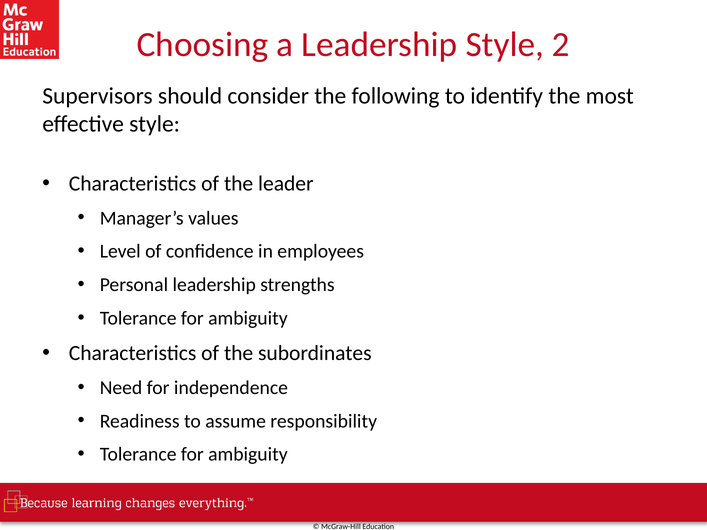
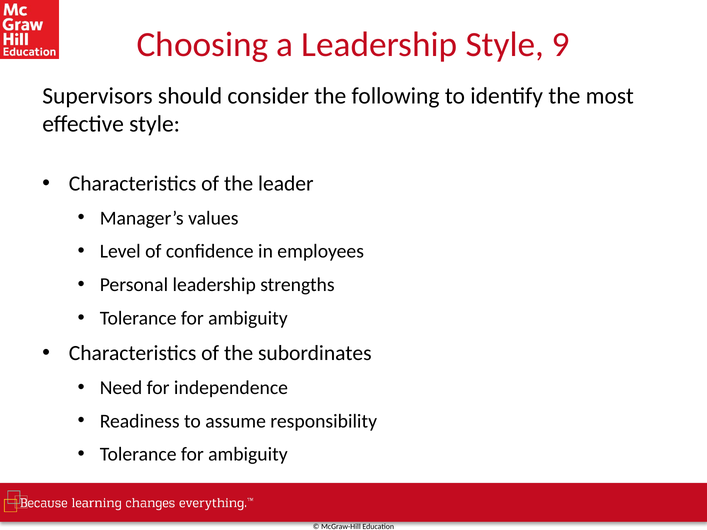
2: 2 -> 9 (561, 45)
